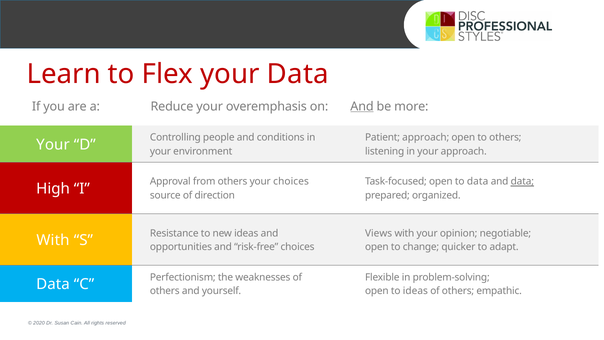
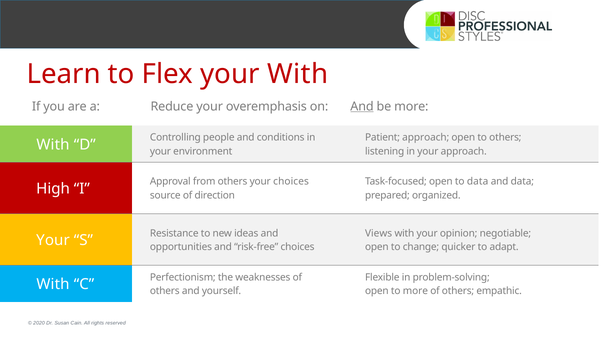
your Data: Data -> With (298, 74)
Your: Your -> With (53, 145)
data underline: present -> none (522, 182)
With: With -> Your (53, 240)
Data: Data -> With (53, 284)
to ideas: ideas -> more (415, 291)
